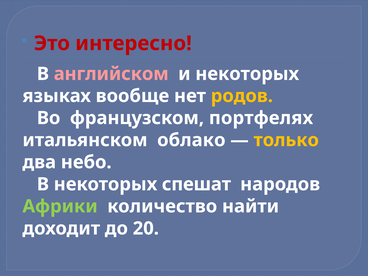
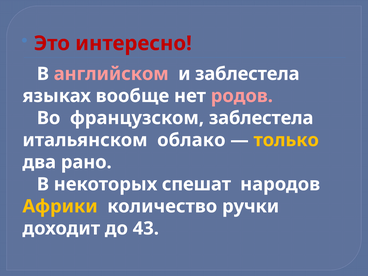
и некоторых: некоторых -> заблестела (247, 74)
родов colour: yellow -> pink (242, 96)
французском портфелях: портфелях -> заблестела (261, 118)
небо: небо -> рано (86, 162)
Африки colour: light green -> yellow (60, 206)
найти: найти -> ручки (251, 206)
20: 20 -> 43 (146, 228)
